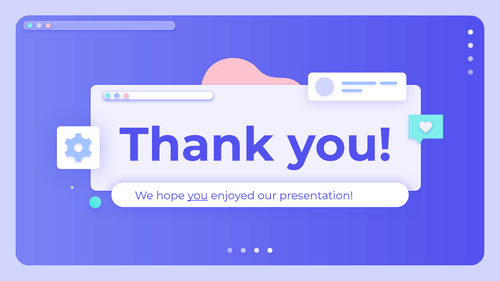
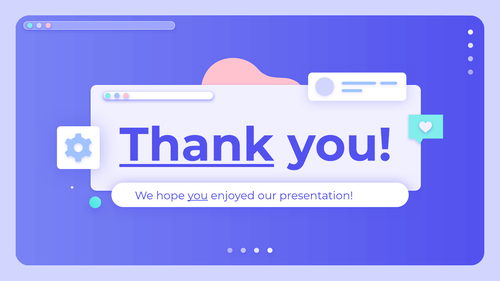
Thank underline: none -> present (197, 145)
